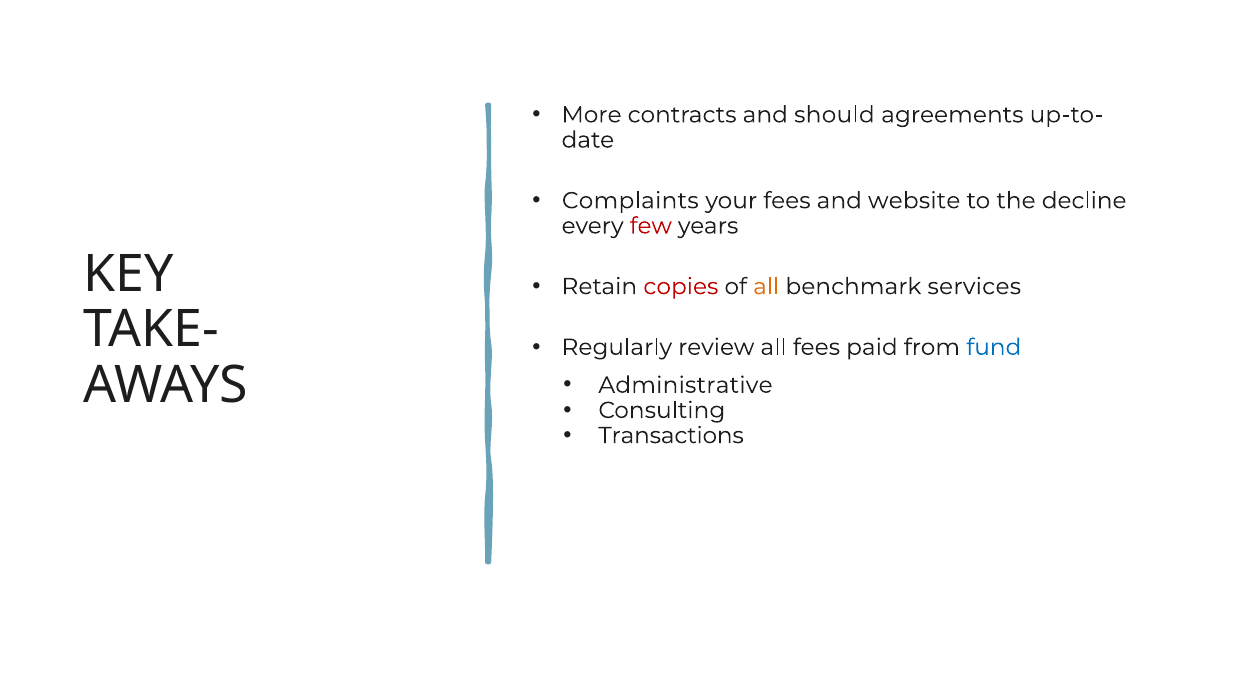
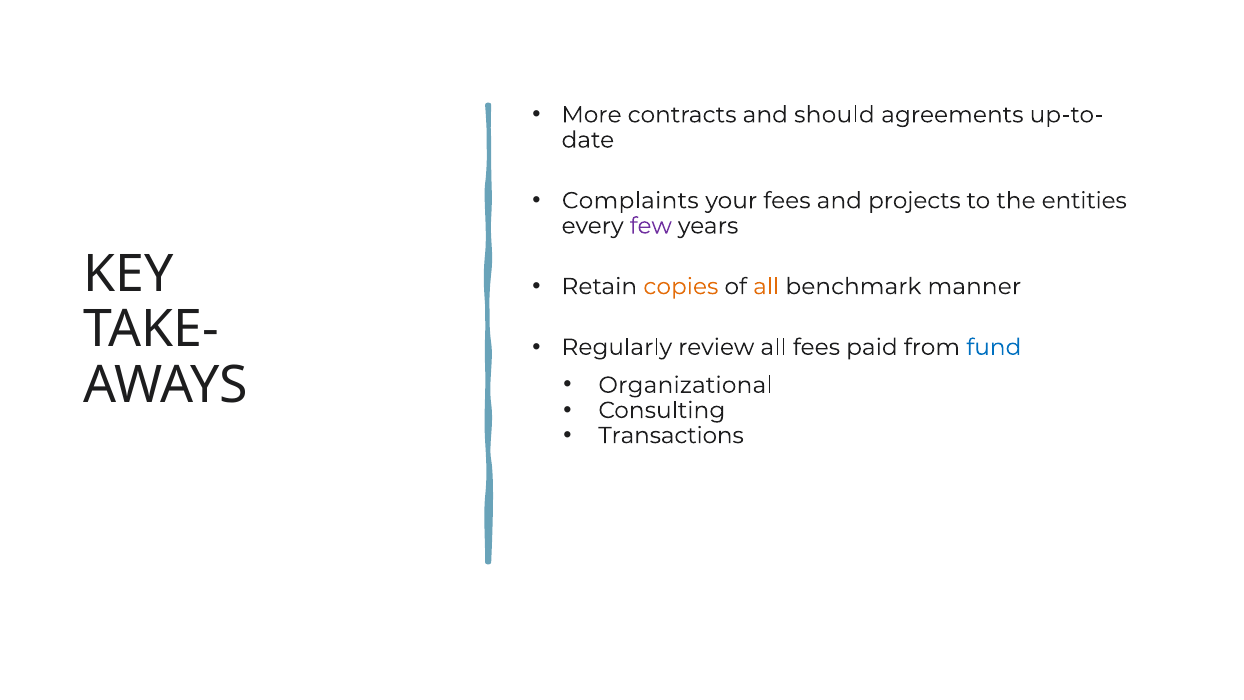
website: website -> projects (914, 201)
decline: decline -> entities (1084, 201)
few colour: red -> purple (651, 226)
copies colour: red -> orange (681, 286)
services: services -> manner (974, 286)
Administrative: Administrative -> Organizational (686, 385)
